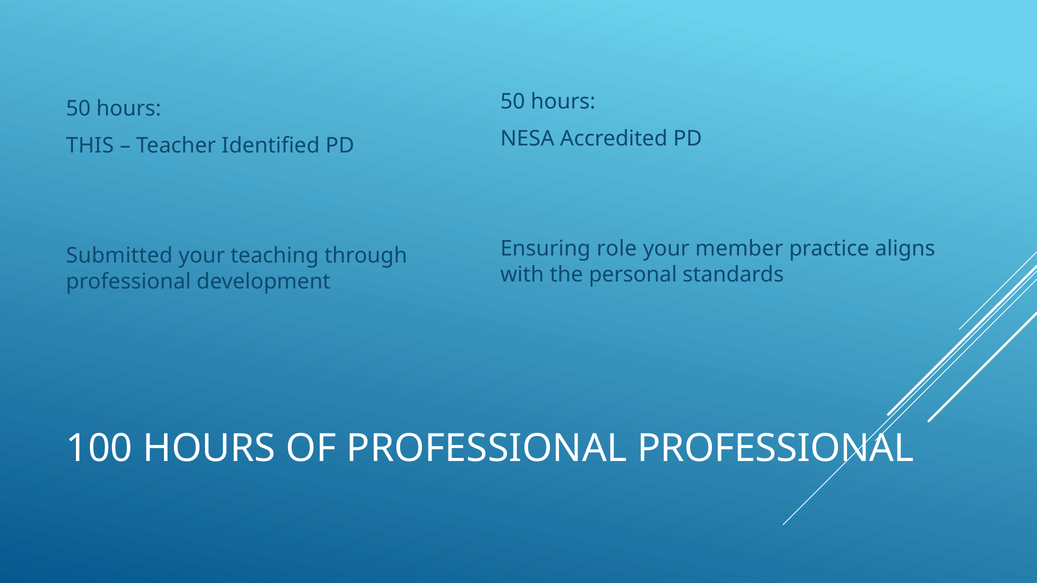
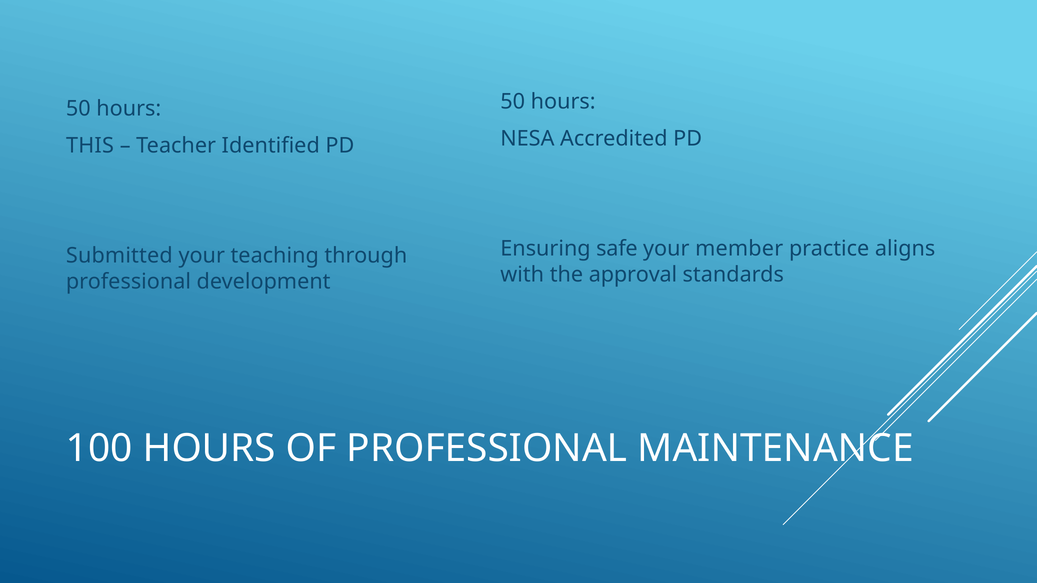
role: role -> safe (617, 249)
personal: personal -> approval (633, 275)
PROFESSIONAL PROFESSIONAL: PROFESSIONAL -> MAINTENANCE (775, 448)
